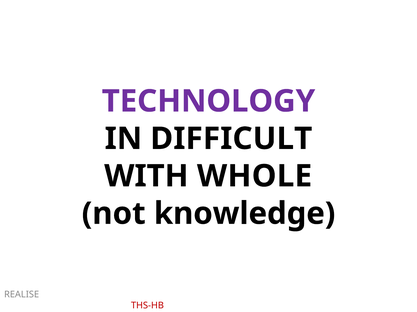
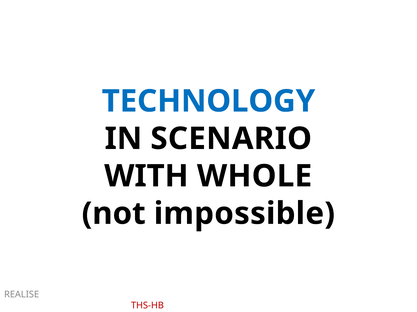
TECHNOLOGY colour: purple -> blue (208, 101)
DIFFICULT: DIFFICULT -> SCENARIO (231, 139)
knowledge: knowledge -> impossible (244, 214)
